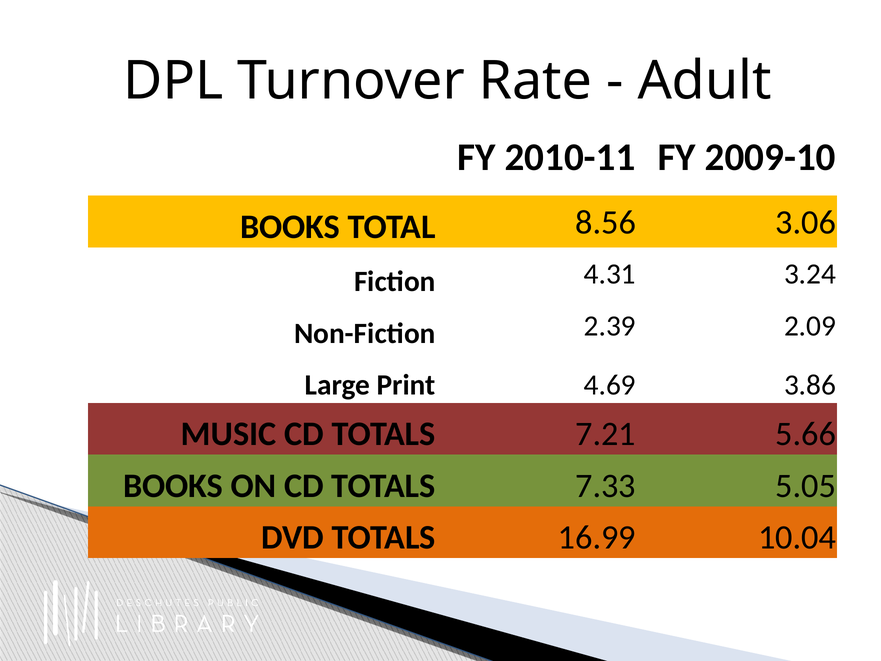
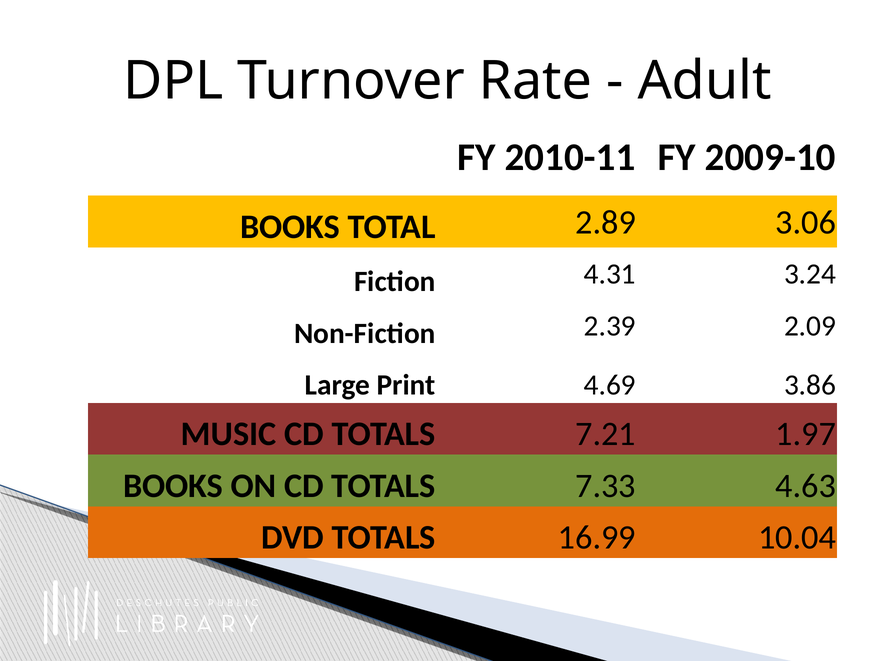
8.56: 8.56 -> 2.89 (606, 222)
5.66: 5.66 -> 1.97 (806, 434)
5.05: 5.05 -> 4.63 (806, 486)
